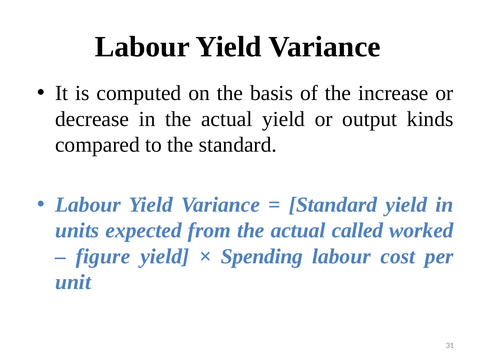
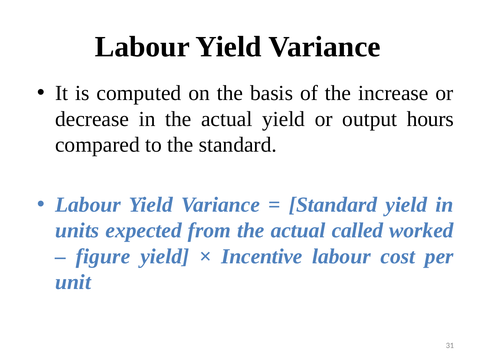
kinds: kinds -> hours (430, 119)
Spending: Spending -> Incentive (262, 256)
